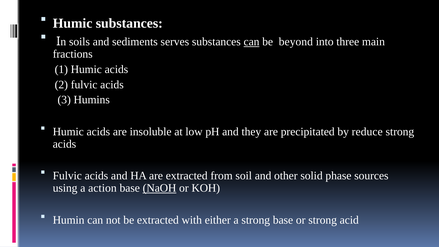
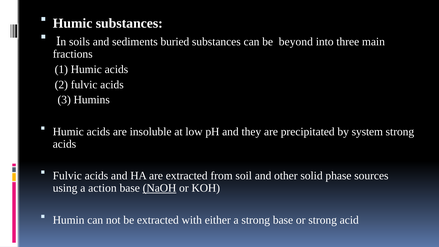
serves: serves -> buried (175, 42)
can underline: present -> none (252, 42)
reduce: reduce -> system (367, 132)
